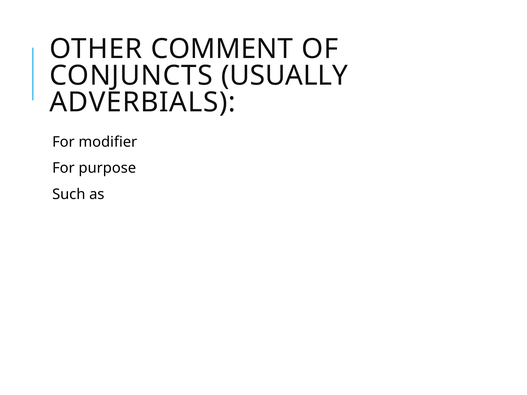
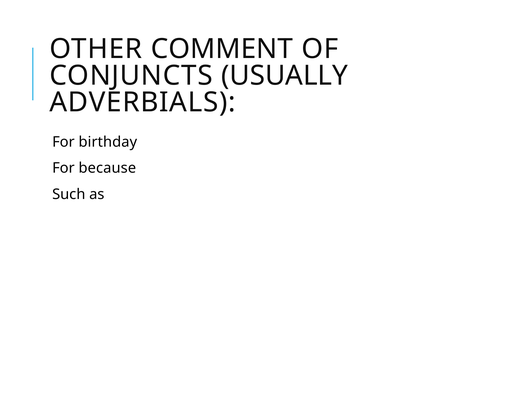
modifier: modifier -> birthday (108, 142)
purpose: purpose -> because (107, 168)
